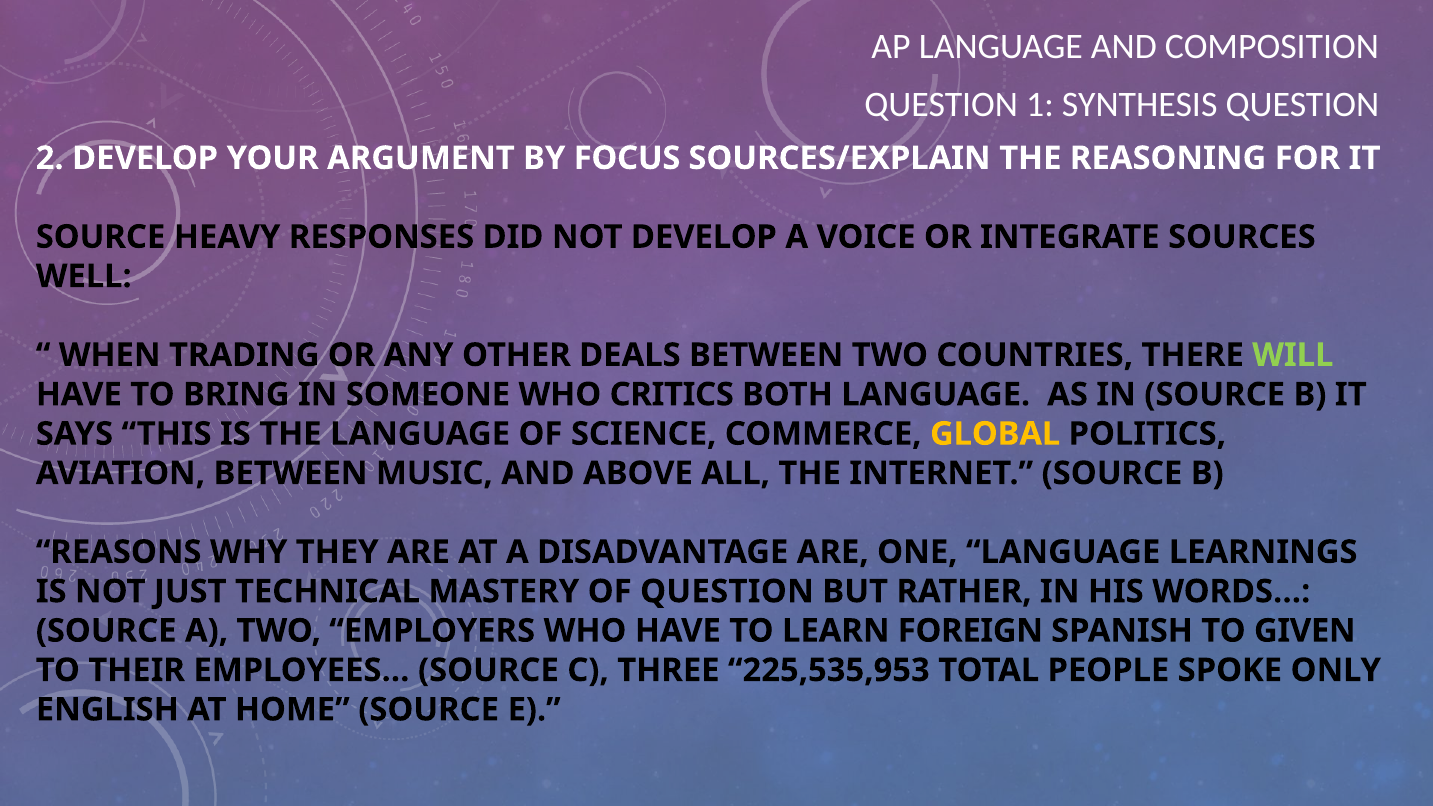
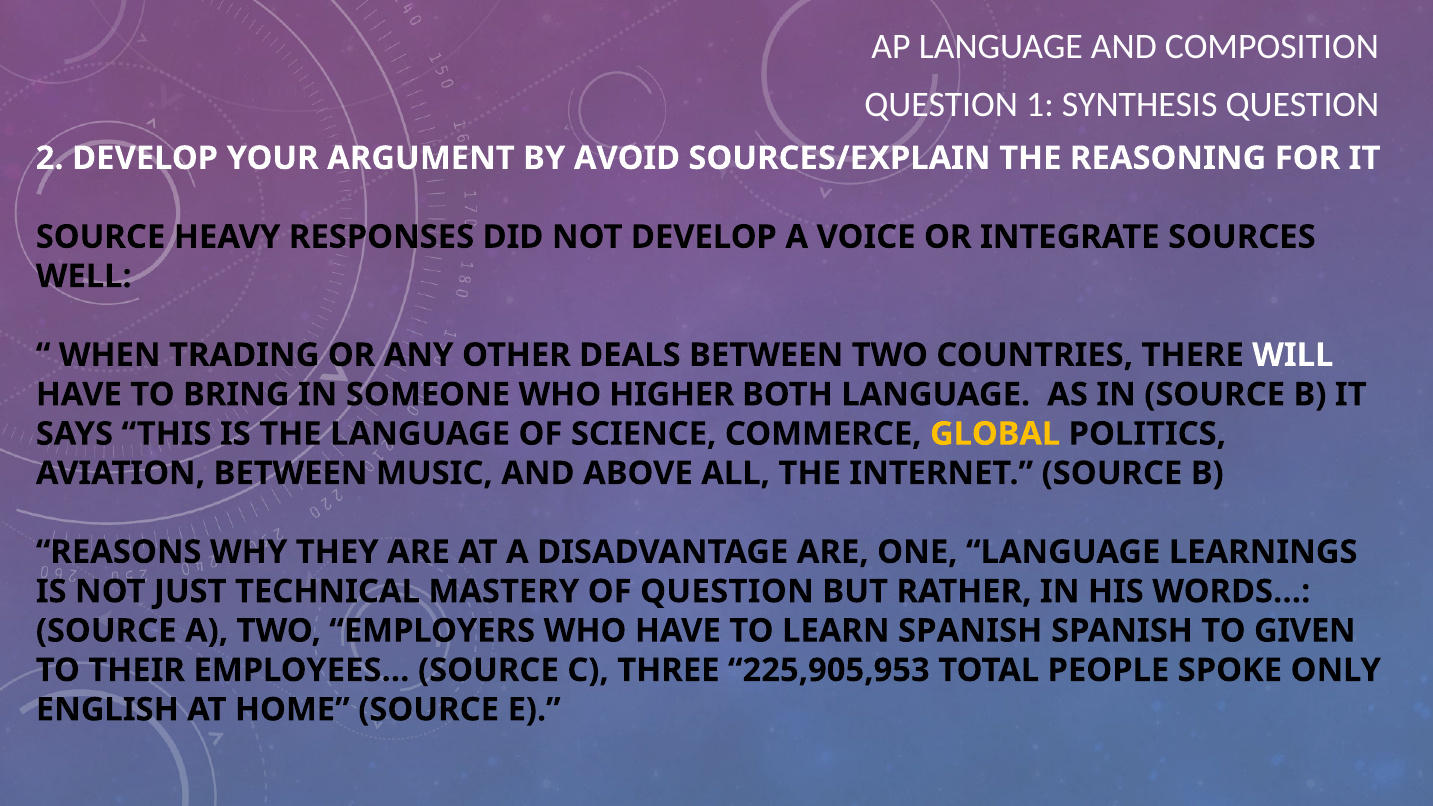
FOCUS: FOCUS -> AVOID (627, 158)
WILL colour: light green -> white (1293, 355)
CRITICS: CRITICS -> HIGHER (672, 395)
LEARN FOREIGN: FOREIGN -> SPANISH (970, 631)
225,535,953: 225,535,953 -> 225,905,953 (829, 670)
